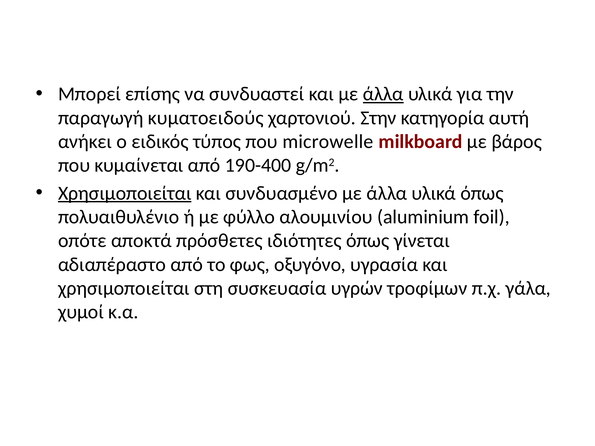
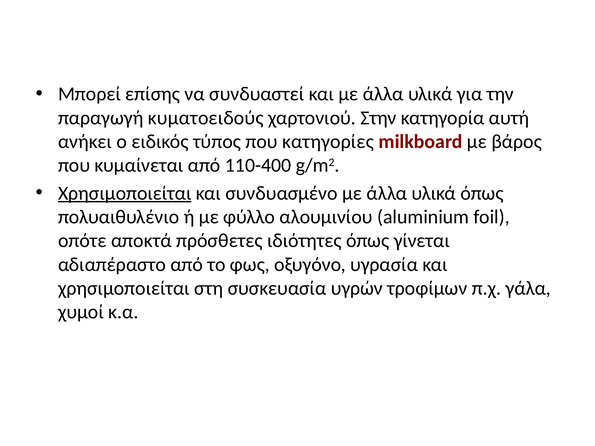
άλλα underline: present -> none (383, 94)
microwelle: microwelle -> κατηγορίες (328, 142)
190-400: 190-400 -> 110-400 (258, 166)
